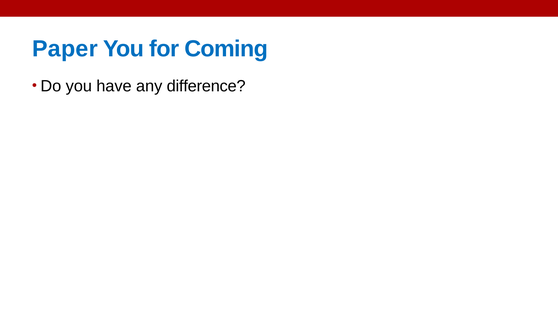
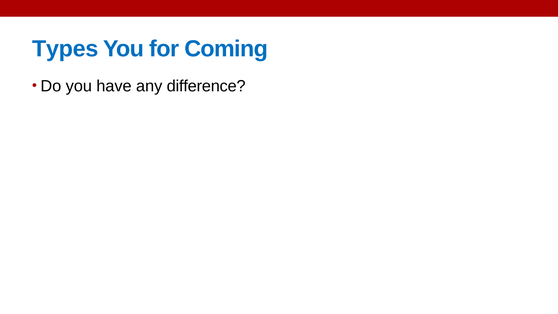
Paper: Paper -> Types (65, 49)
